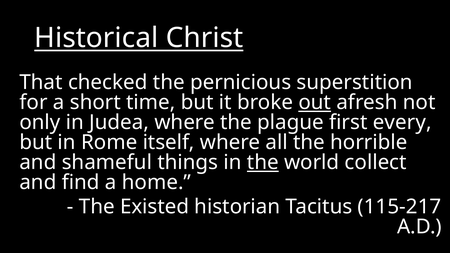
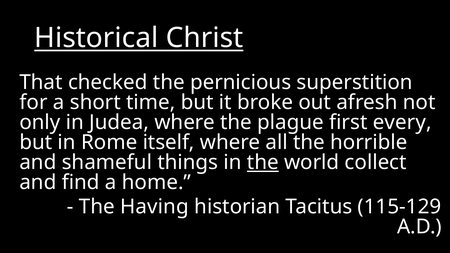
out underline: present -> none (315, 102)
Existed: Existed -> Having (154, 207)
115-217: 115-217 -> 115-129 (399, 207)
